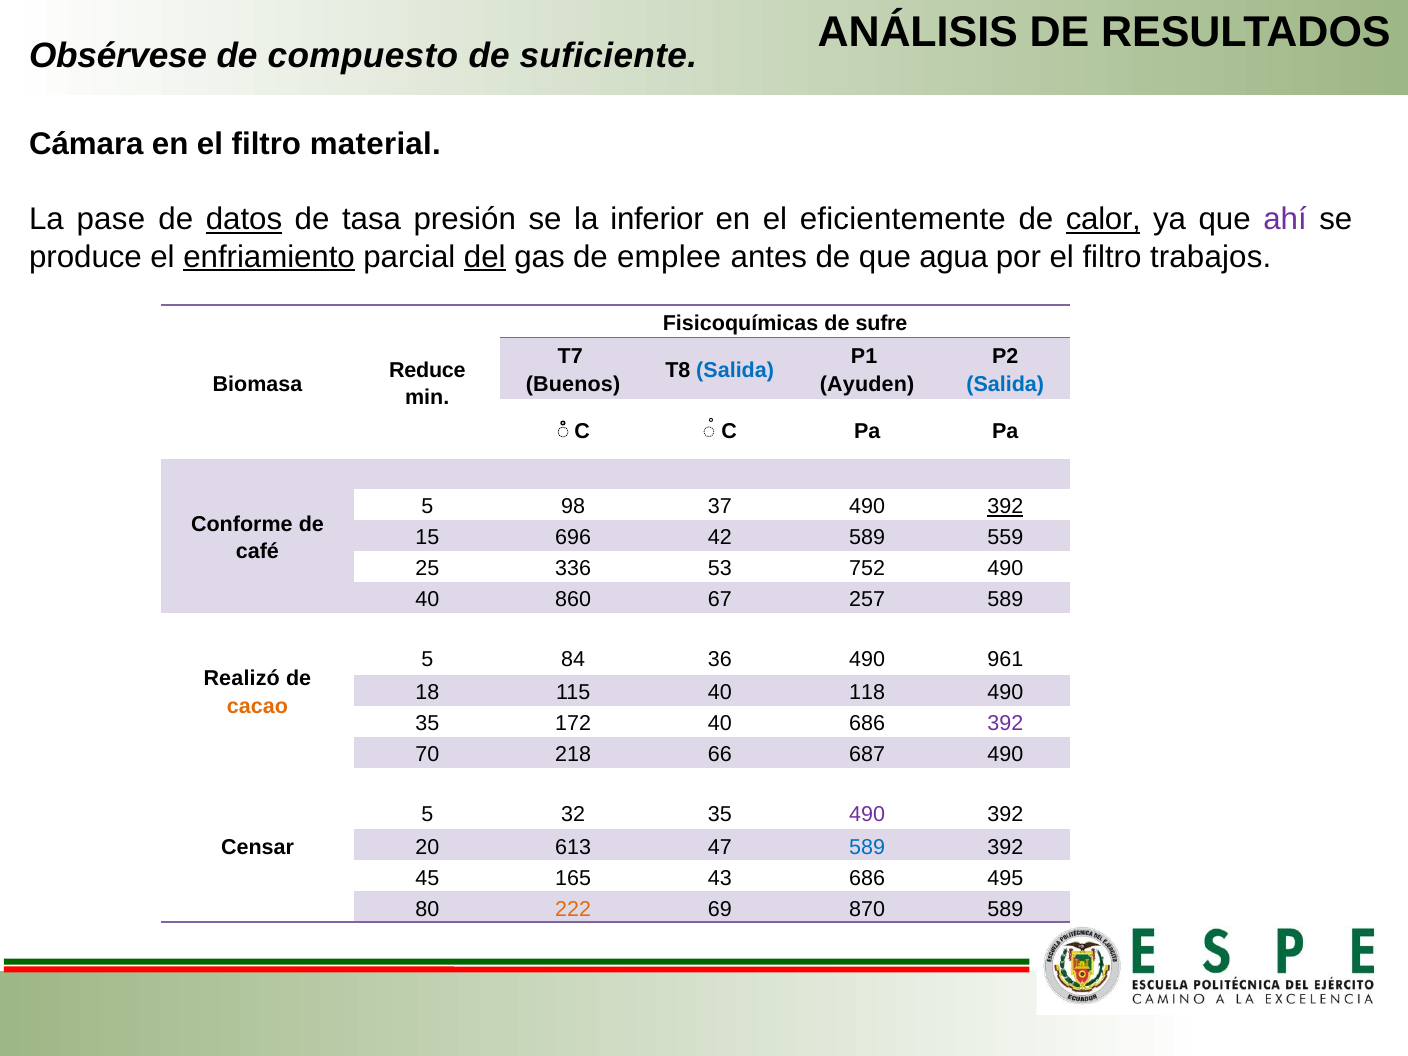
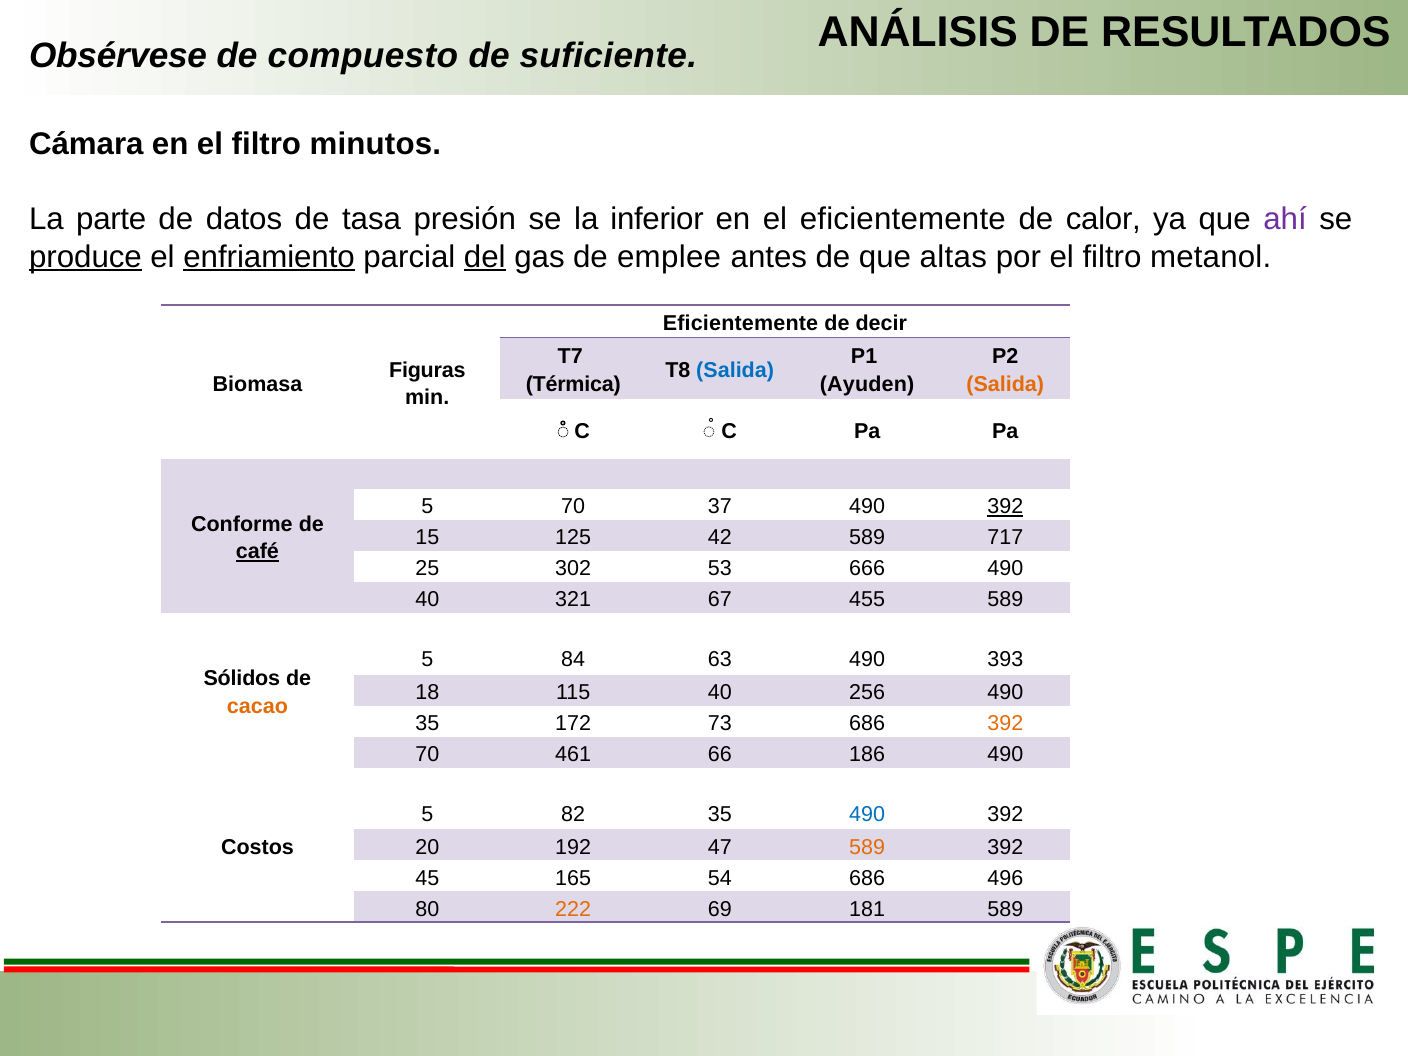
material: material -> minutos (375, 144)
pase: pase -> parte (111, 219)
datos underline: present -> none (244, 219)
calor underline: present -> none (1103, 219)
produce underline: none -> present (85, 257)
agua: agua -> altas (953, 257)
trabajos: trabajos -> metanol (1211, 257)
Fisicoquímicas: Fisicoquímicas -> Eficientemente (740, 324)
sufre: sufre -> decir (881, 324)
Reduce: Reduce -> Figuras (427, 370)
Buenos: Buenos -> Térmica (573, 384)
Salida colour: blue -> orange (1005, 384)
5 98: 98 -> 70 (573, 507)
696: 696 -> 125 (573, 538)
559: 559 -> 717 (1005, 538)
café underline: none -> present (257, 552)
336: 336 -> 302 (573, 569)
752: 752 -> 666 (867, 569)
860: 860 -> 321 (573, 600)
257: 257 -> 455 (867, 600)
36: 36 -> 63 (720, 660)
961: 961 -> 393 (1005, 660)
Realizó: Realizó -> Sólidos (242, 679)
118: 118 -> 256 (867, 692)
172 40: 40 -> 73 (720, 723)
392 colour: purple -> orange (1005, 723)
218: 218 -> 461 (573, 754)
687: 687 -> 186 (867, 754)
32: 32 -> 82 (573, 814)
490 colour: purple -> blue (867, 814)
Censar: Censar -> Costos (257, 847)
613: 613 -> 192 (573, 847)
589 colour: blue -> orange (867, 847)
43: 43 -> 54 (720, 878)
495: 495 -> 496 (1005, 878)
870: 870 -> 181 (867, 909)
